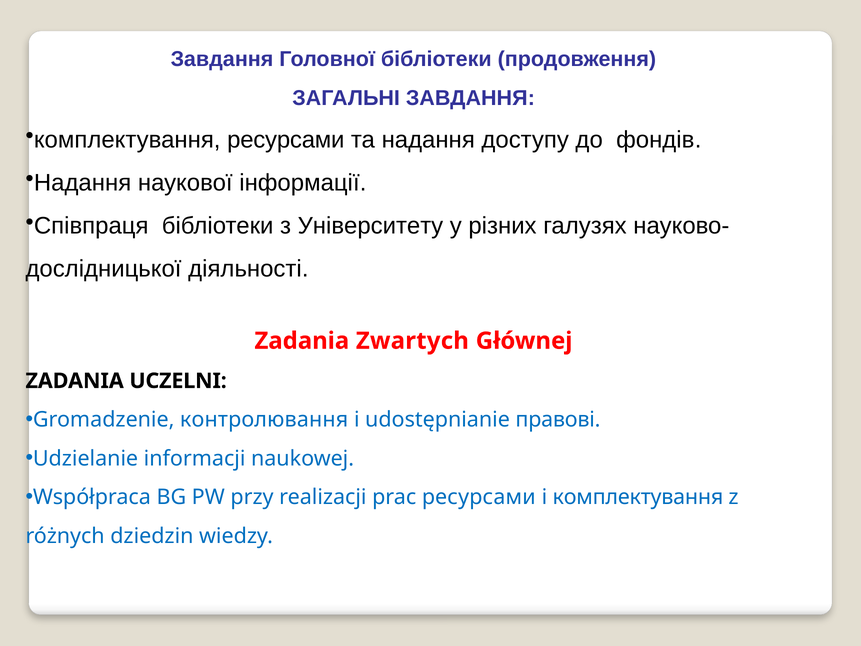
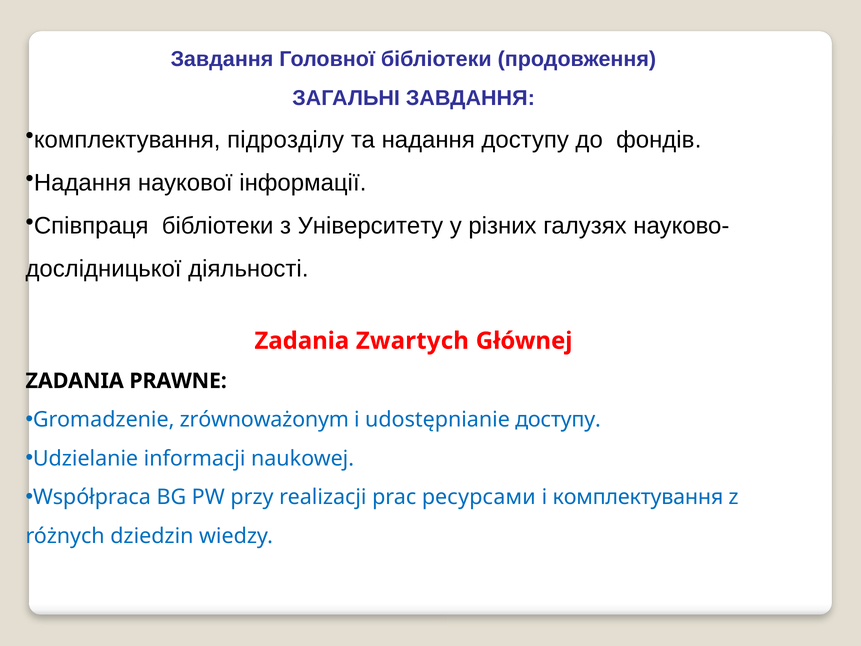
комплектування ресурсами: ресурсами -> підрозділу (286, 140)
UCZELNI: UCZELNI -> PRAWNE (178, 381)
контролювання: контролювання -> zrównoważonym (264, 419)
udostępnianie правові: правові -> доступу (558, 419)
